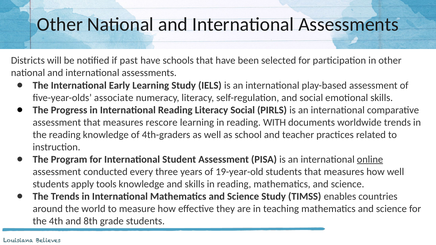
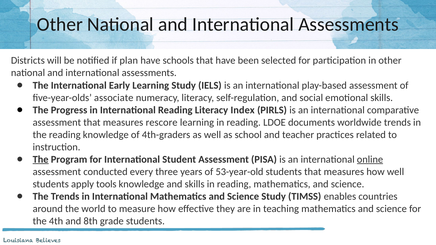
past: past -> plan (129, 61)
Literacy Social: Social -> Index (243, 110)
WITH: WITH -> LDOE (274, 122)
The underline: none -> present (41, 160)
19-year-old: 19-year-old -> 53-year-old (239, 172)
